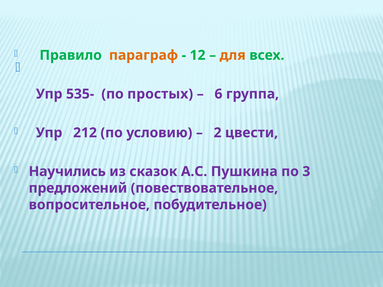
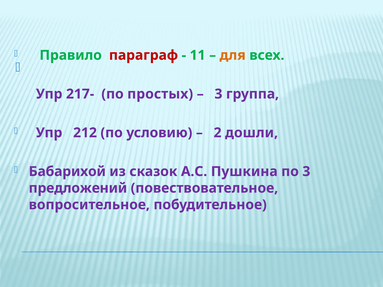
параграф colour: orange -> red (144, 55)
12: 12 -> 11 (198, 55)
535-: 535- -> 217- (80, 94)
6: 6 -> 3 (218, 94)
цвести: цвести -> дошли (252, 133)
Научились: Научились -> Бабарихой (67, 172)
